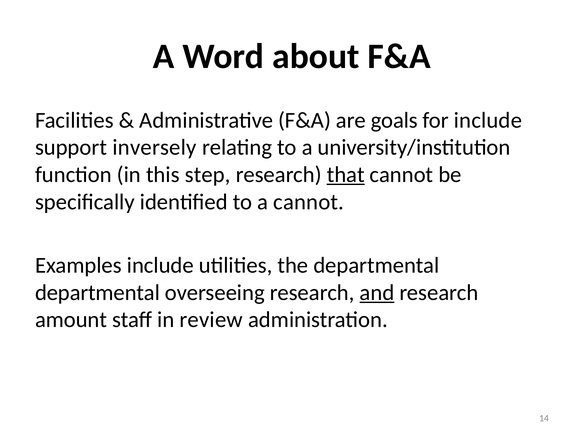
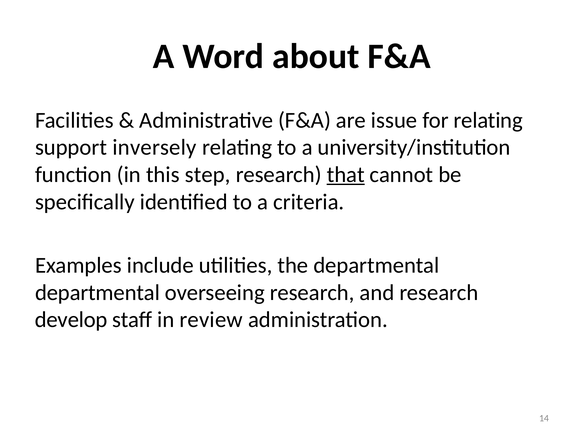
goals: goals -> issue (394, 120)
for include: include -> relating (488, 120)
a cannot: cannot -> criteria (309, 202)
and underline: present -> none (377, 293)
amount: amount -> develop (71, 320)
